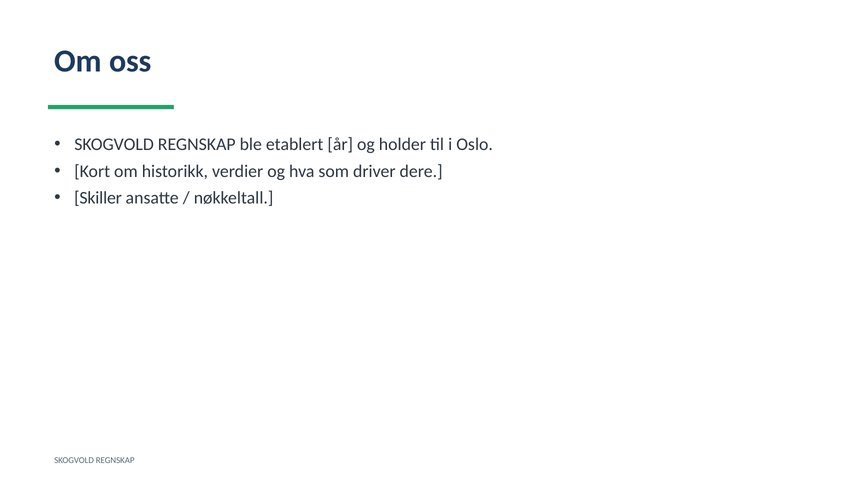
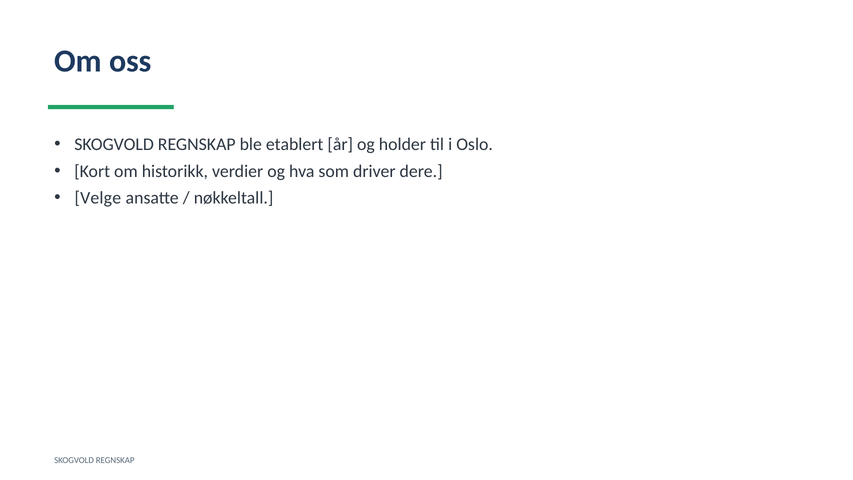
Skiller: Skiller -> Velge (98, 198)
